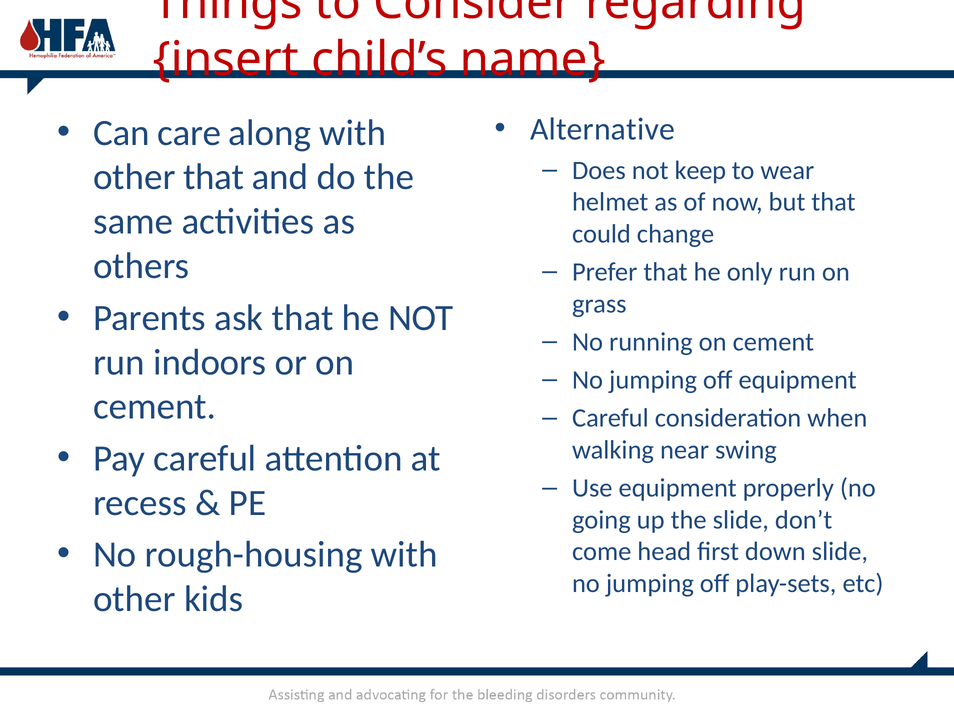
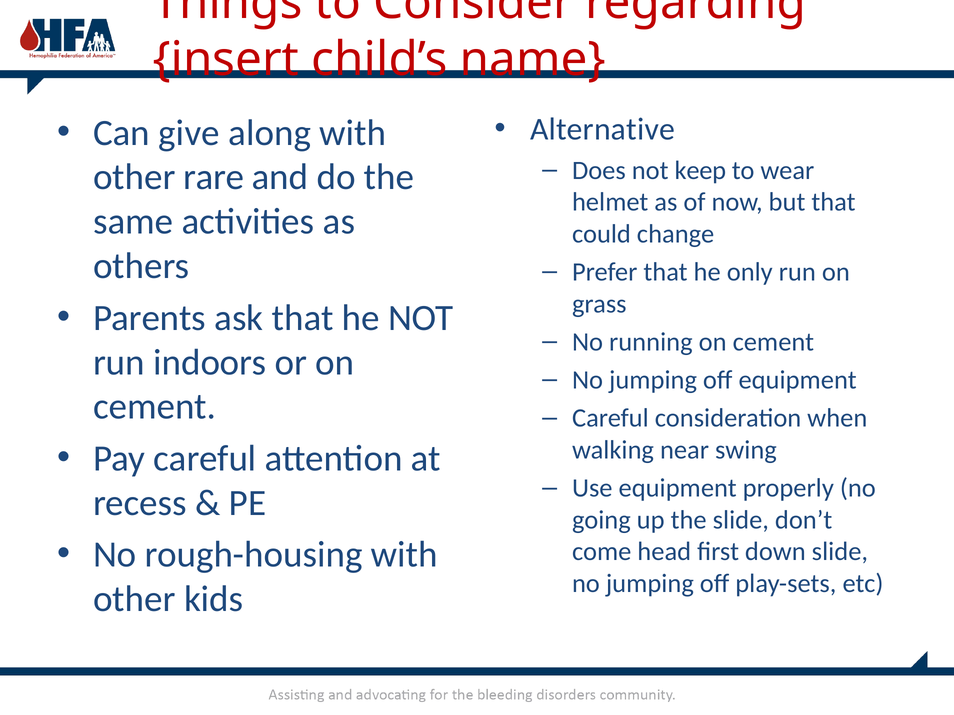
care: care -> give (189, 133)
other that: that -> rare (214, 177)
